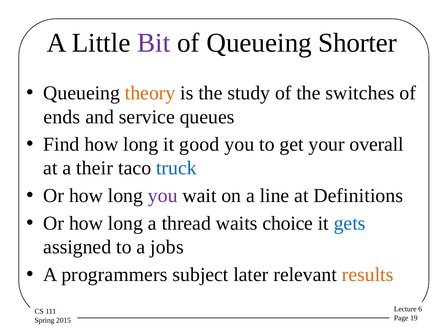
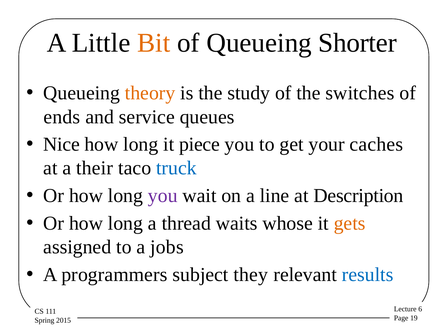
Bit colour: purple -> orange (154, 43)
Find: Find -> Nice (61, 144)
good: good -> piece (200, 144)
overall: overall -> caches (376, 144)
Definitions: Definitions -> Description (358, 196)
choice: choice -> whose (288, 223)
gets colour: blue -> orange (350, 223)
later: later -> they (251, 275)
results colour: orange -> blue (368, 275)
